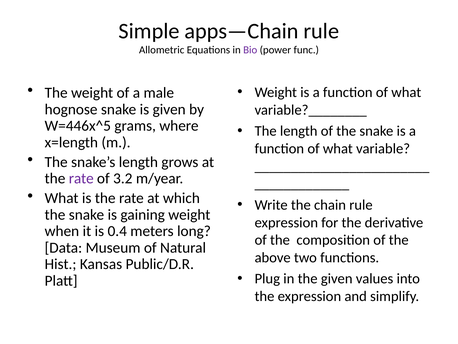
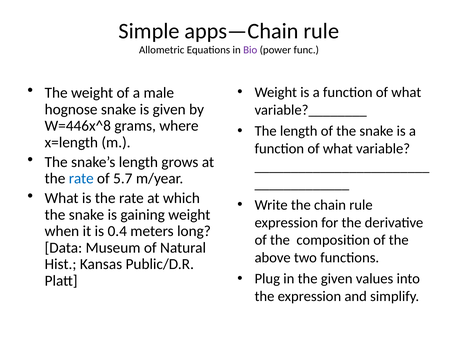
W=446x^5: W=446x^5 -> W=446x^8 (78, 126)
rate colour: purple -> blue (81, 178)
3.2: 3.2 -> 5.7 (123, 178)
